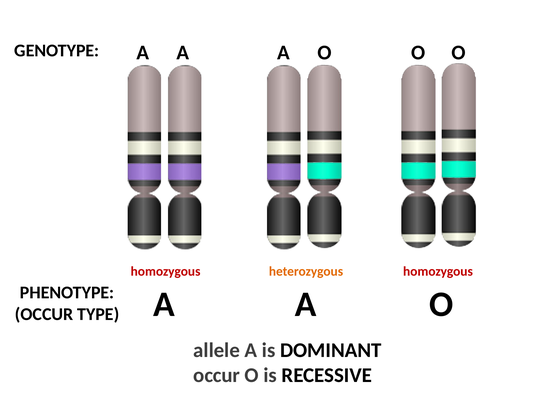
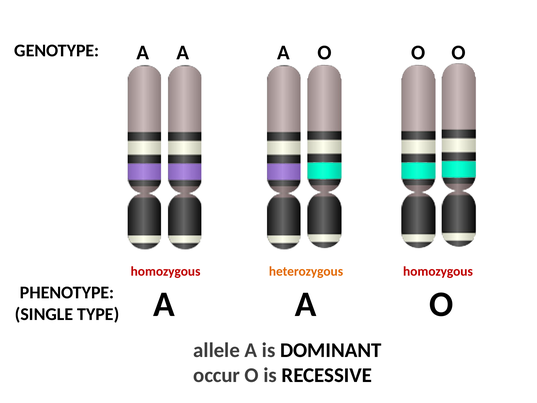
OCCUR: OCCUR -> SINGLE (44, 314)
